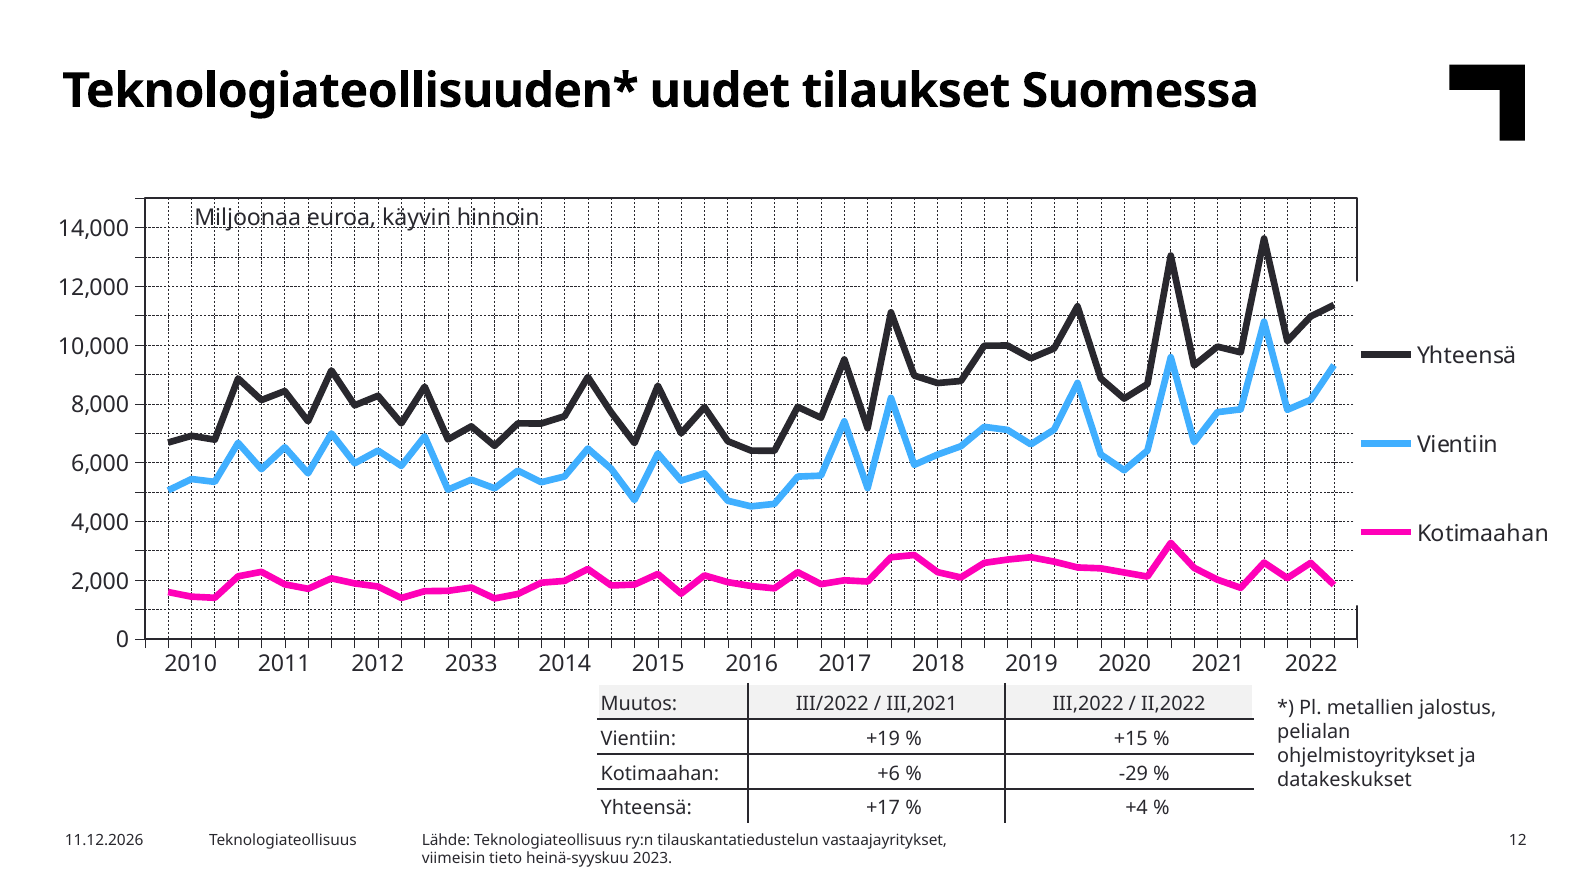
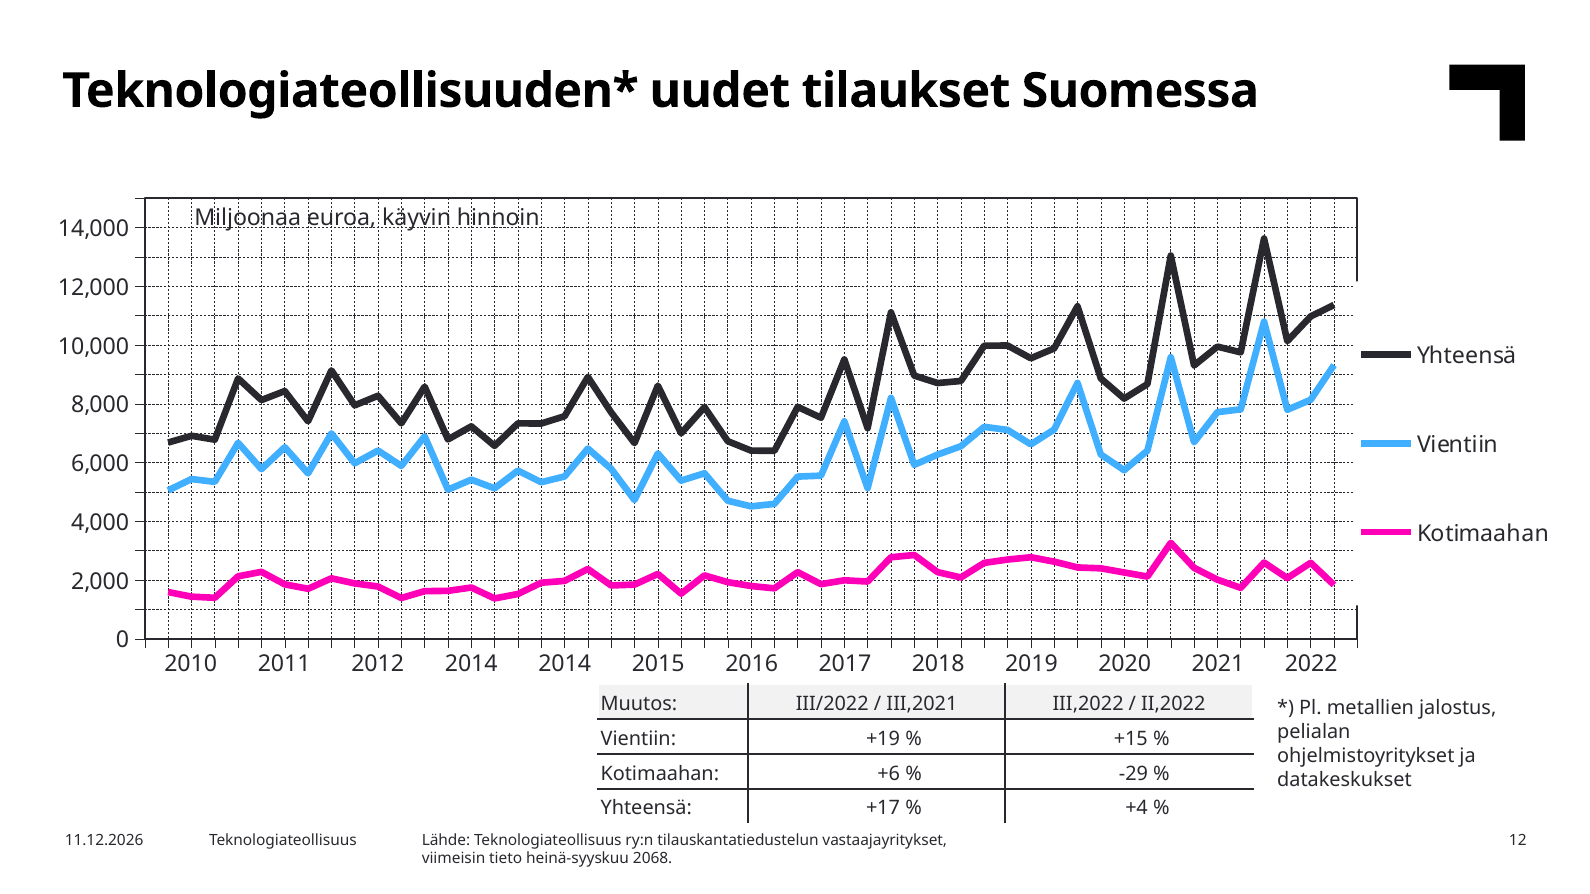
2012 2033: 2033 -> 2014 (471, 664)
2023: 2023 -> 2068 (653, 859)
